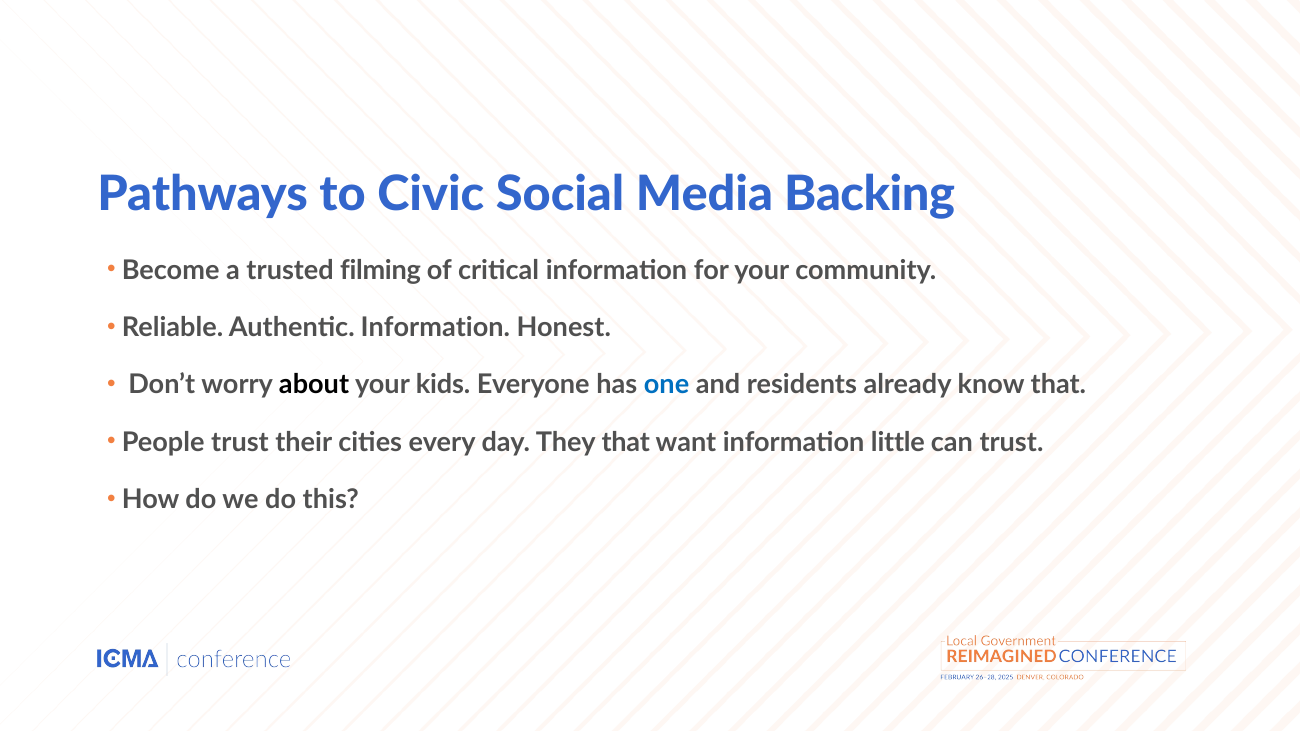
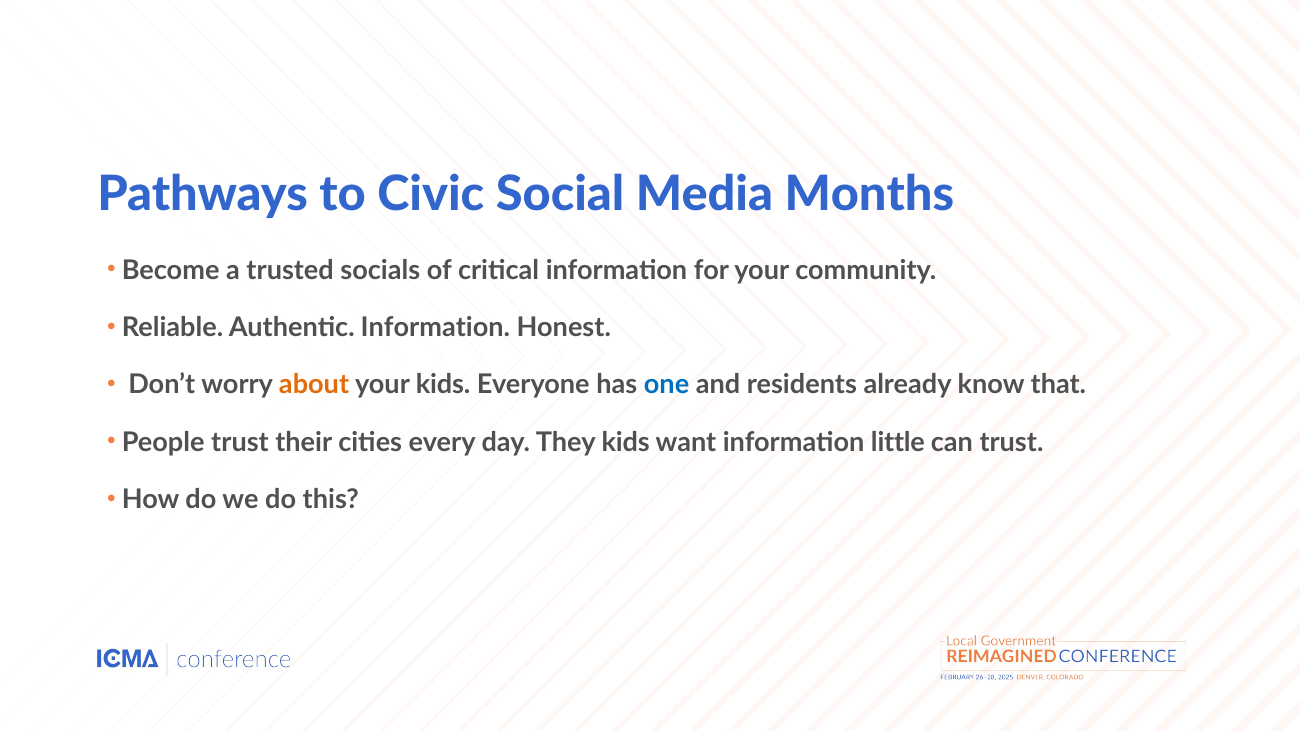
Backing: Backing -> Months (869, 195)
filming: filming -> socials (380, 270)
about colour: black -> orange (314, 385)
They that: that -> kids (626, 443)
